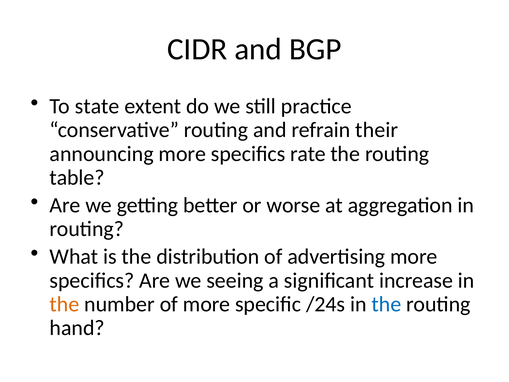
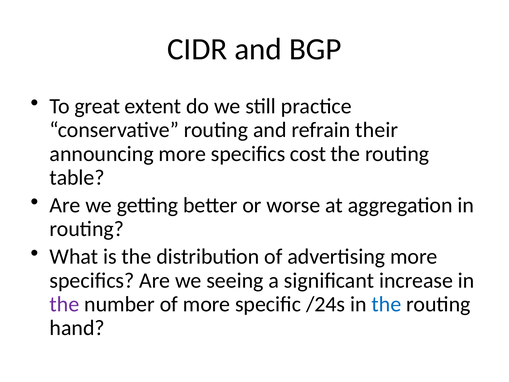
state: state -> great (97, 106)
rate: rate -> cost (308, 154)
the colour: orange -> purple (64, 304)
